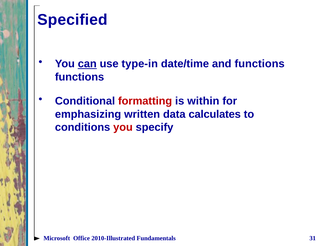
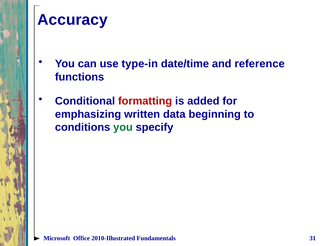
Specified: Specified -> Accuracy (73, 20)
can underline: present -> none (87, 64)
and functions: functions -> reference (260, 64)
within: within -> added (203, 101)
calculates: calculates -> beginning (215, 114)
you colour: red -> green (123, 127)
